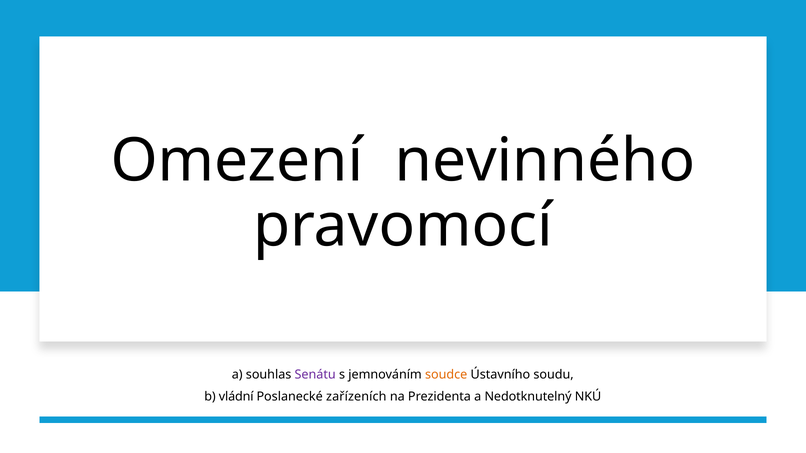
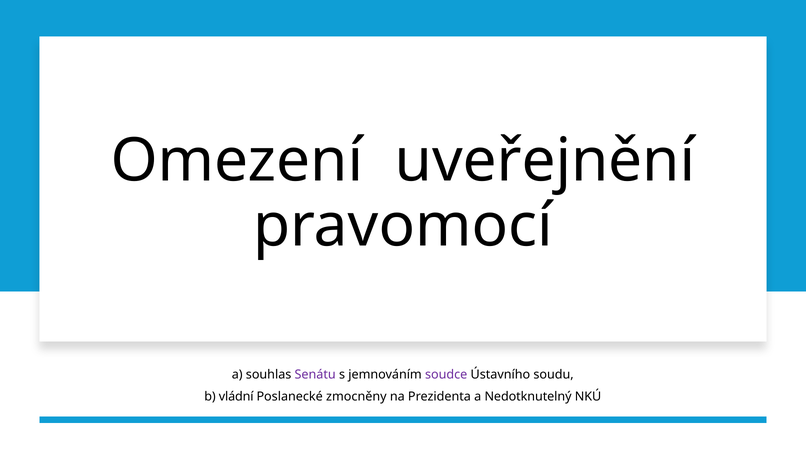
nevinného: nevinného -> uveřejnění (545, 161)
soudce colour: orange -> purple (446, 375)
zařízeních: zařízeních -> zmocněny (356, 397)
